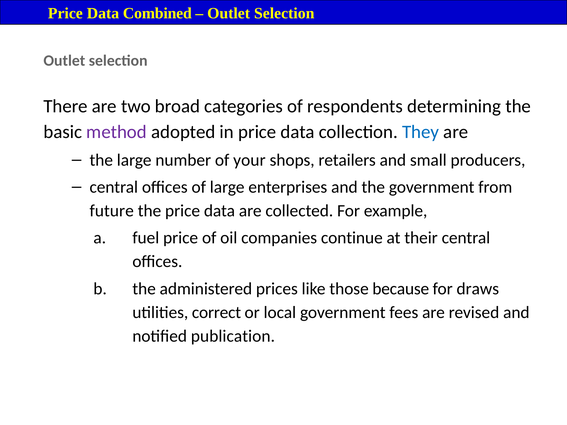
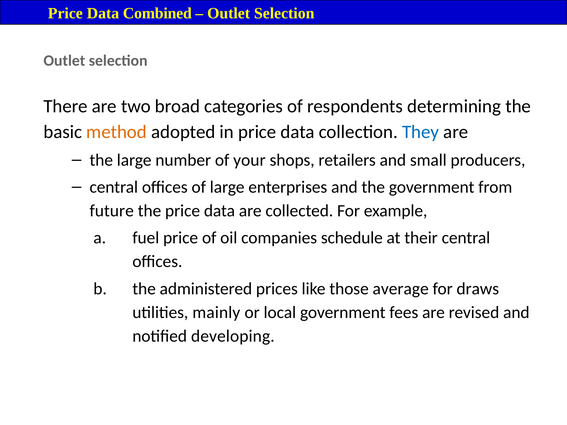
method colour: purple -> orange (117, 132)
continue: continue -> schedule (352, 238)
because: because -> average (401, 289)
correct: correct -> mainly (216, 313)
publication: publication -> developing (233, 336)
